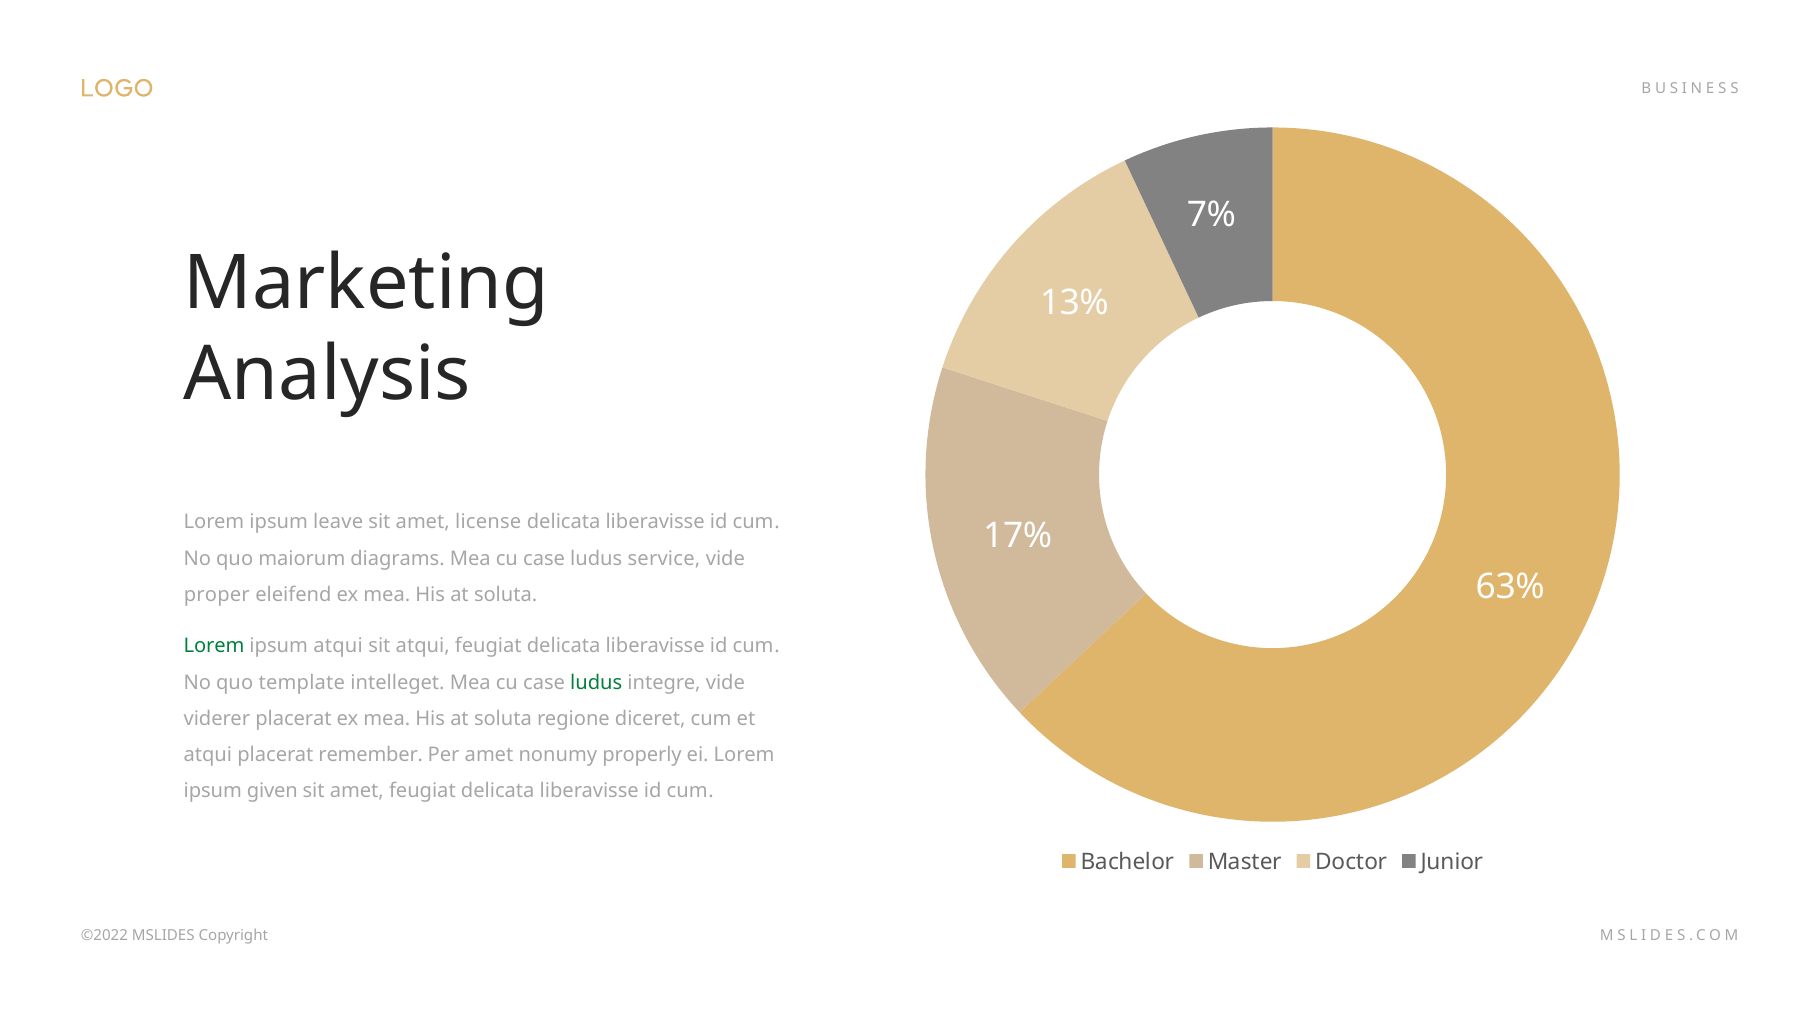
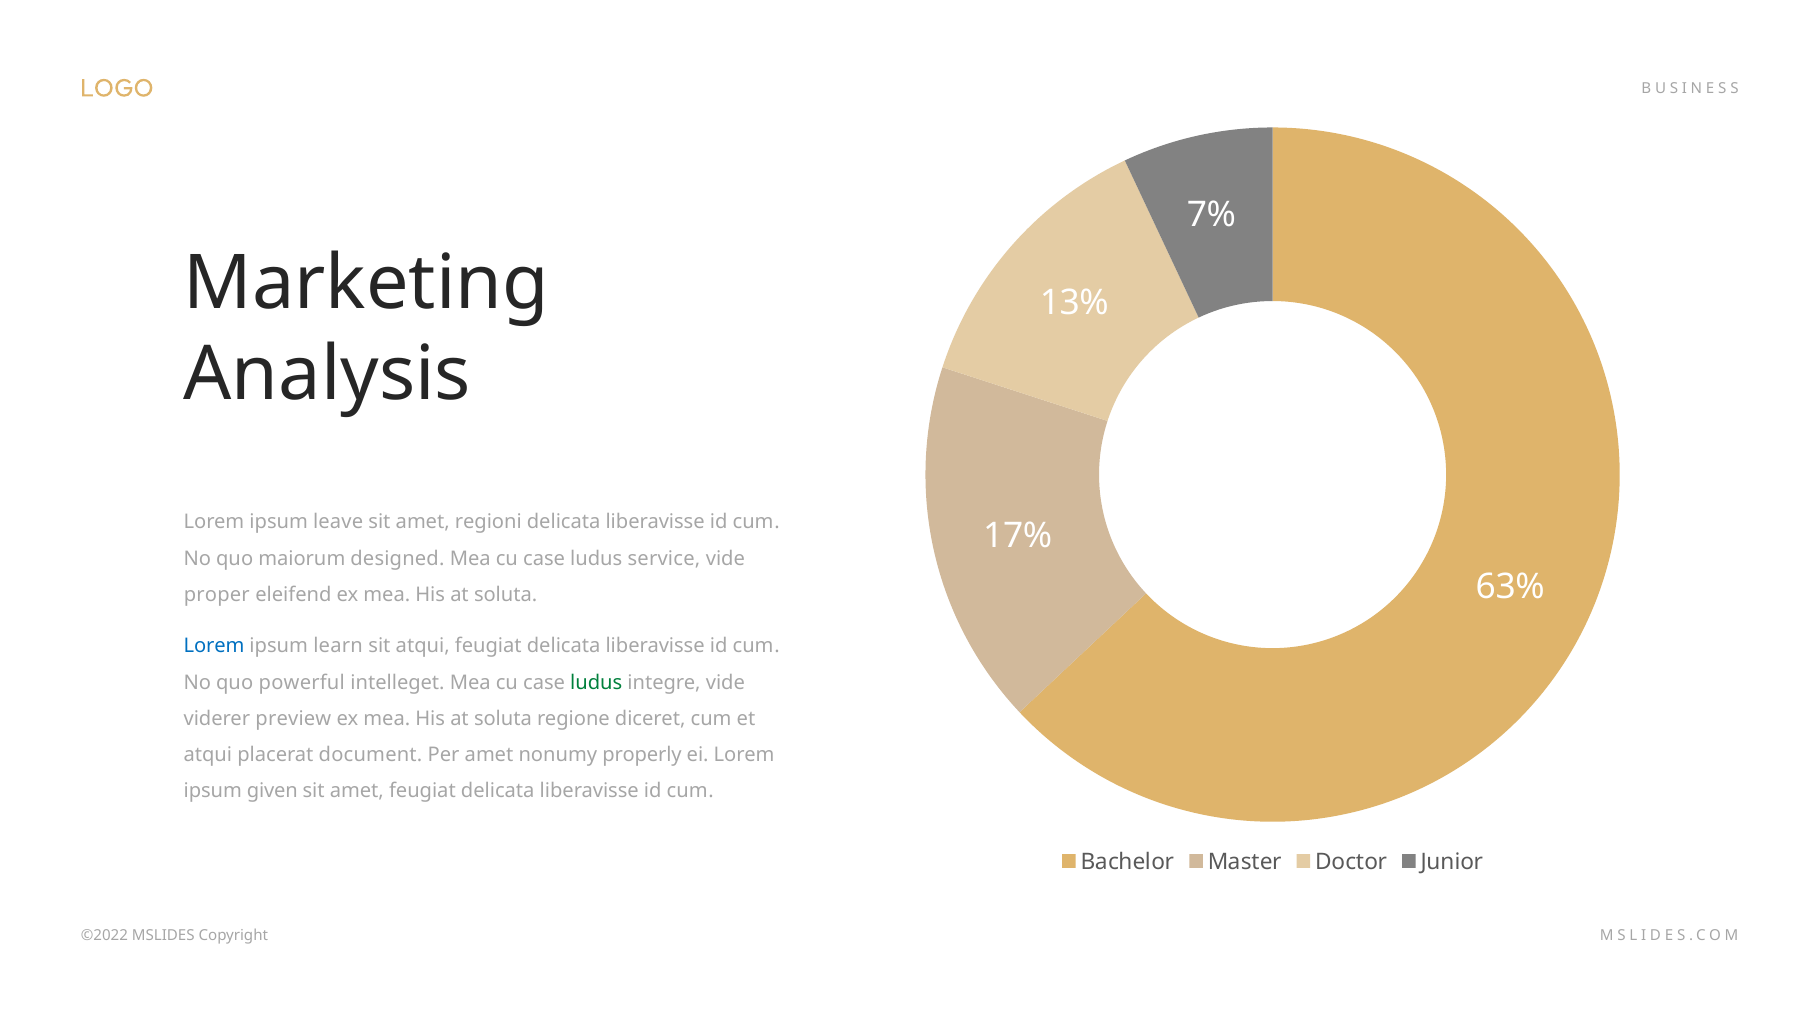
license: license -> regioni (488, 522)
diagrams: diagrams -> designed (397, 558)
Lorem colour: green -> blue (214, 646)
ipsum atqui: atqui -> learn (338, 646)
template: template -> powerful (302, 682)
viderer placerat: placerat -> preview (293, 719)
remember: remember -> document (371, 755)
